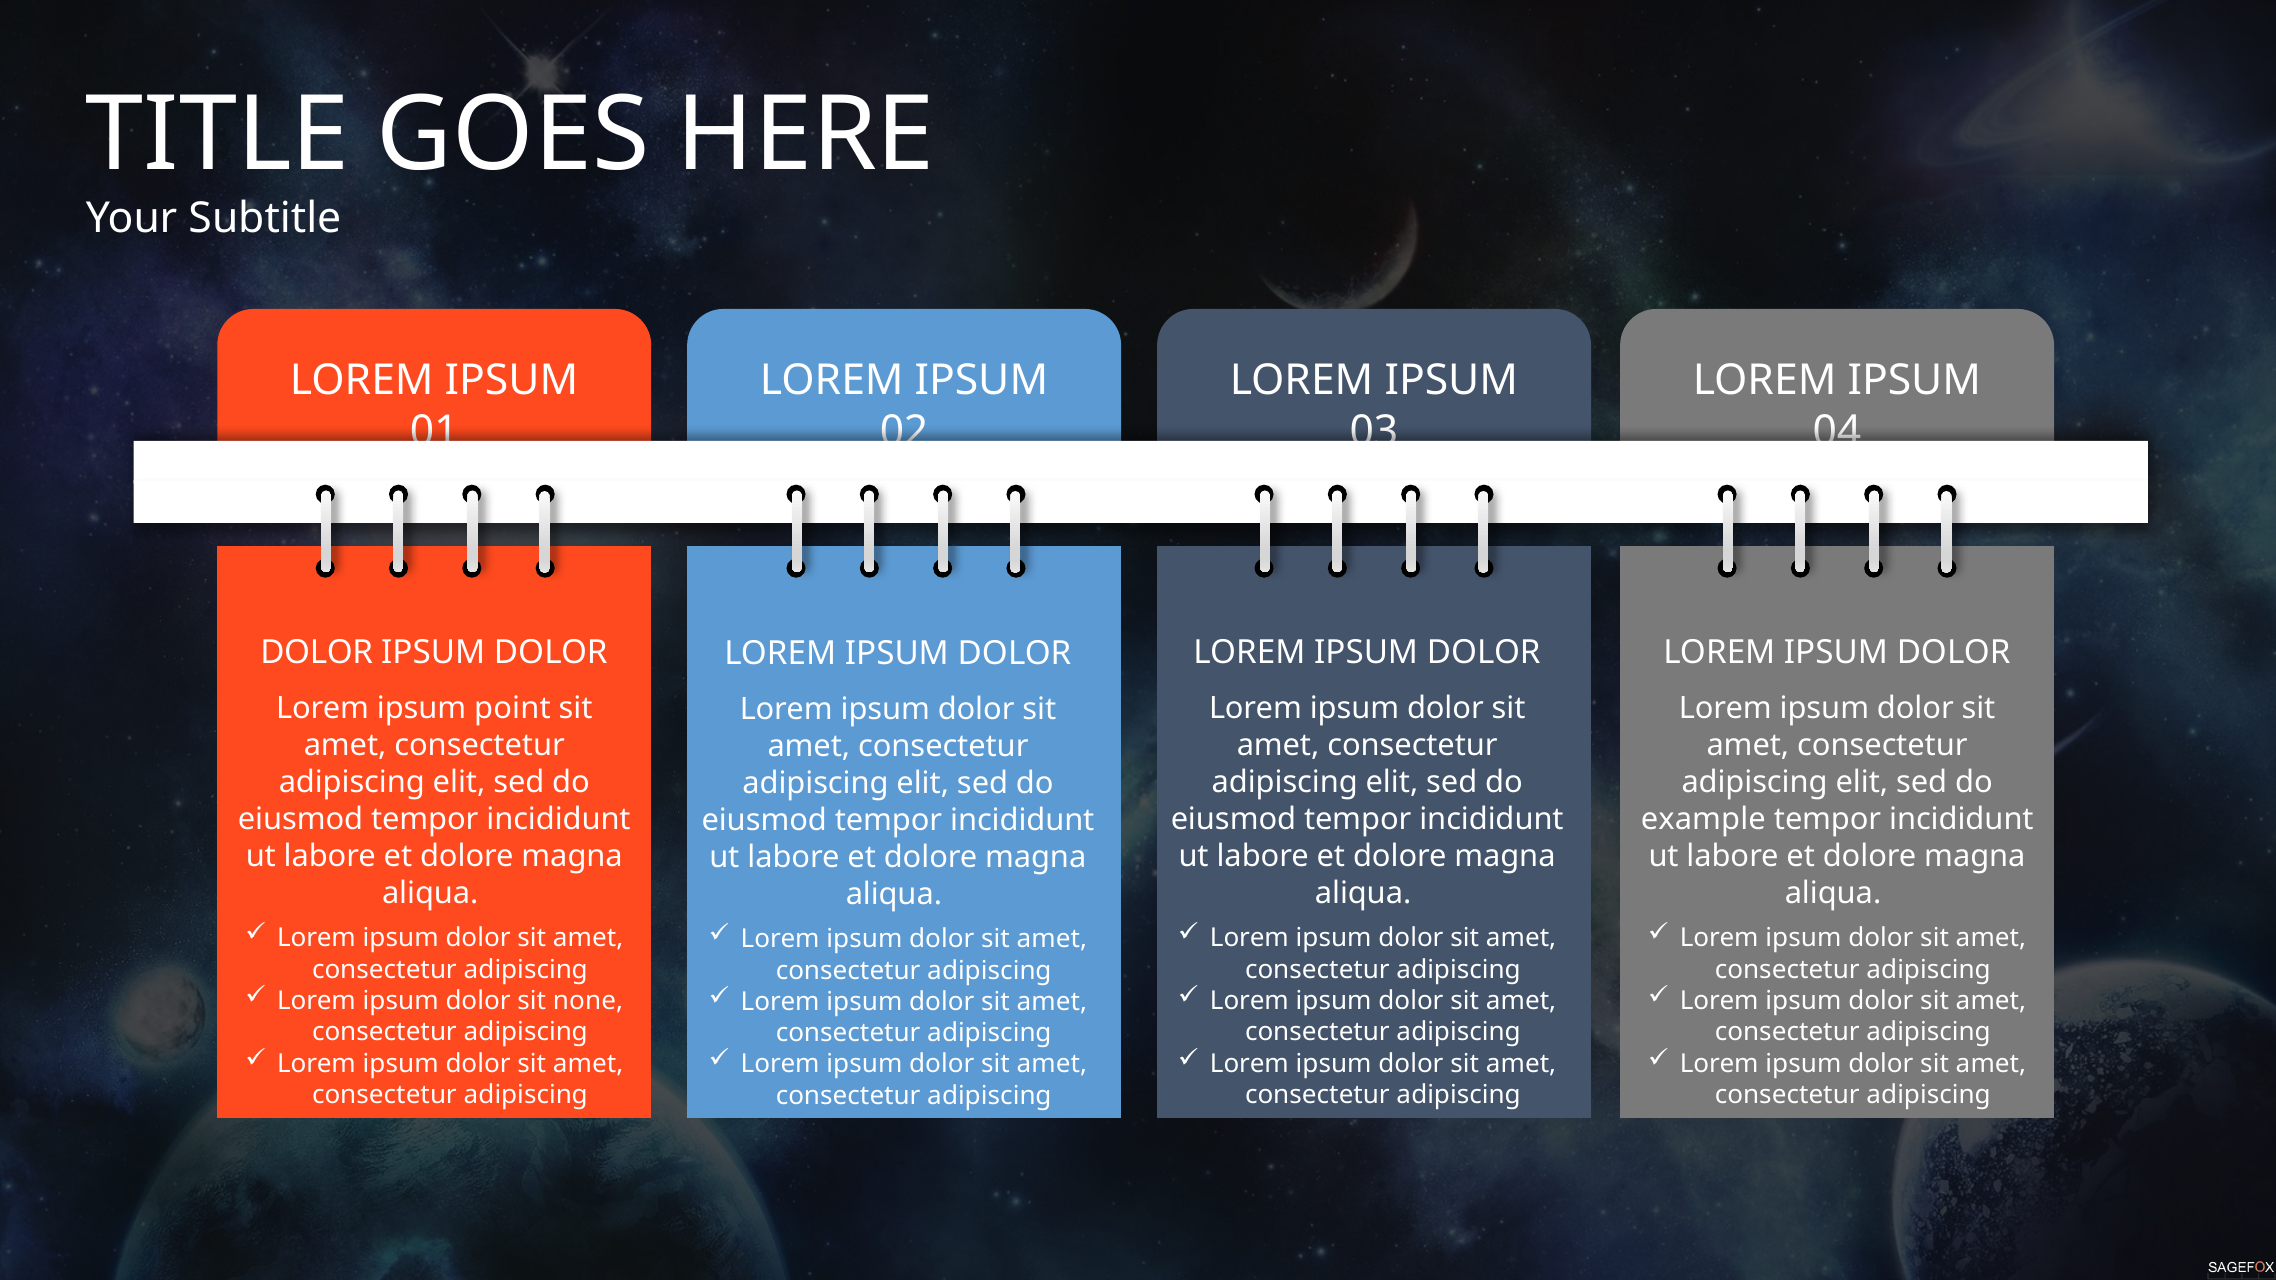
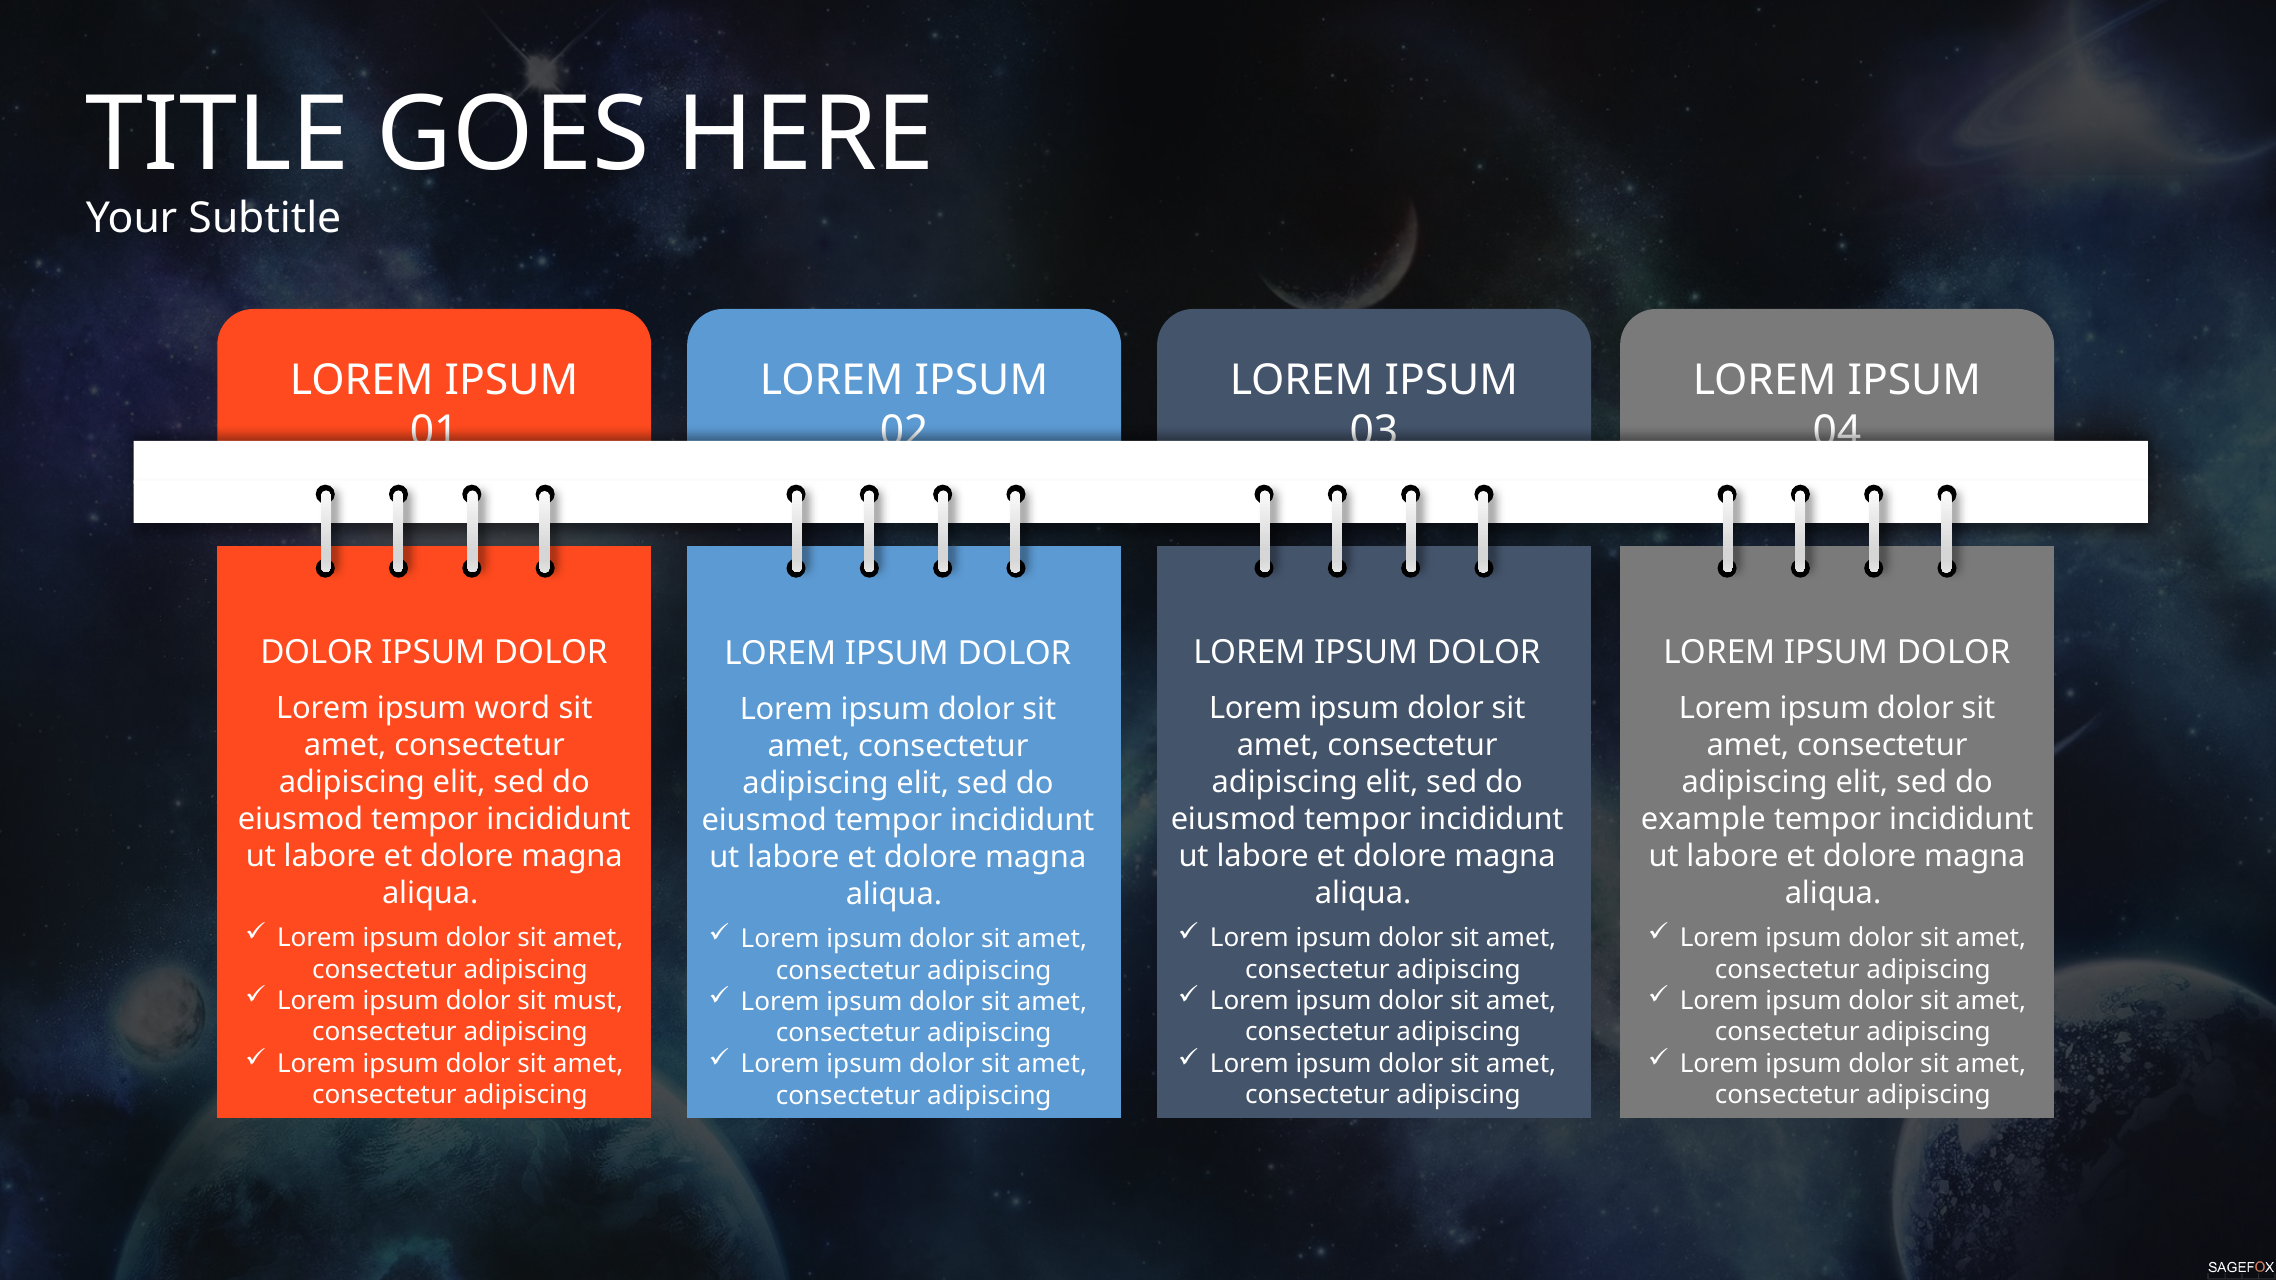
point: point -> word (512, 708)
none: none -> must (588, 1001)
